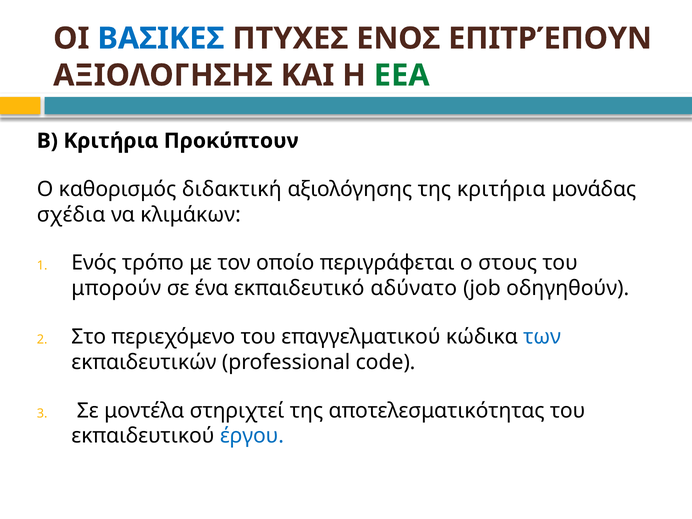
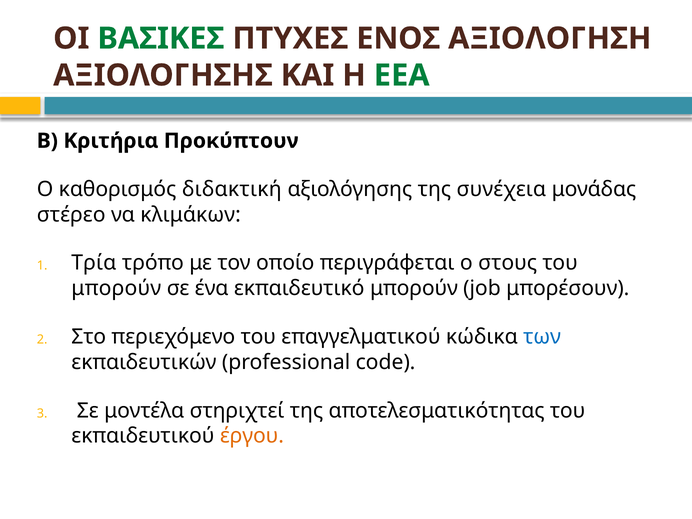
ΒΑΣΙΚΕΣ colour: blue -> green (161, 38)
ΕΠΙΤΡΈΠΟΥΝ: ΕΠΙΤΡΈΠΟΥΝ -> ΑΞΙΟΛΟΓΗΣΗ (550, 38)
της κριτήρια: κριτήρια -> συνέχεια (501, 189)
σχέδια: σχέδια -> στέρεο (71, 215)
Ενός: Ενός -> Τρία (94, 263)
εκπαιδευτικό αδύνατο: αδύνατο -> μπορούν (414, 288)
οδηγηθούν: οδηγηθούν -> μπορέσουν (568, 288)
έργου colour: blue -> orange (252, 436)
